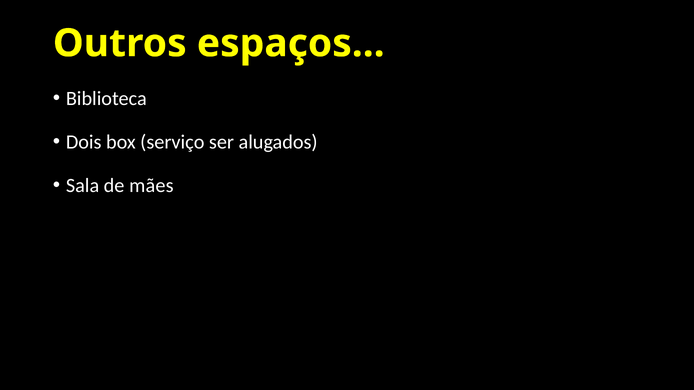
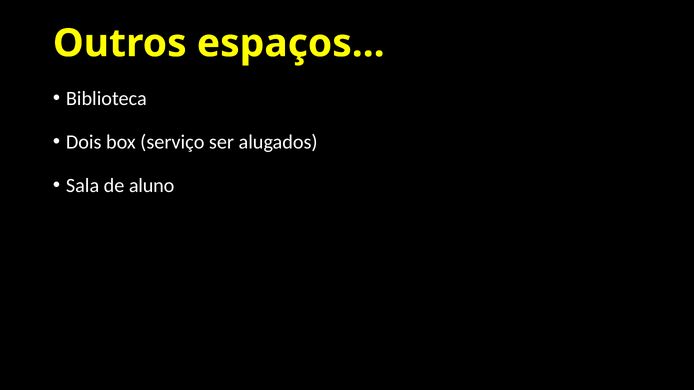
mães: mães -> aluno (152, 186)
